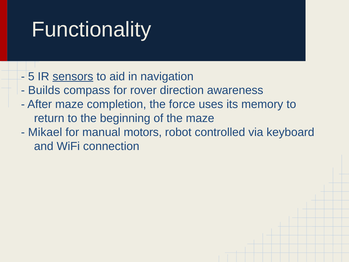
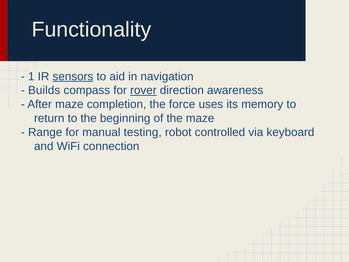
5: 5 -> 1 (31, 76)
rover underline: none -> present (143, 90)
Mikael: Mikael -> Range (45, 132)
motors: motors -> testing (143, 132)
